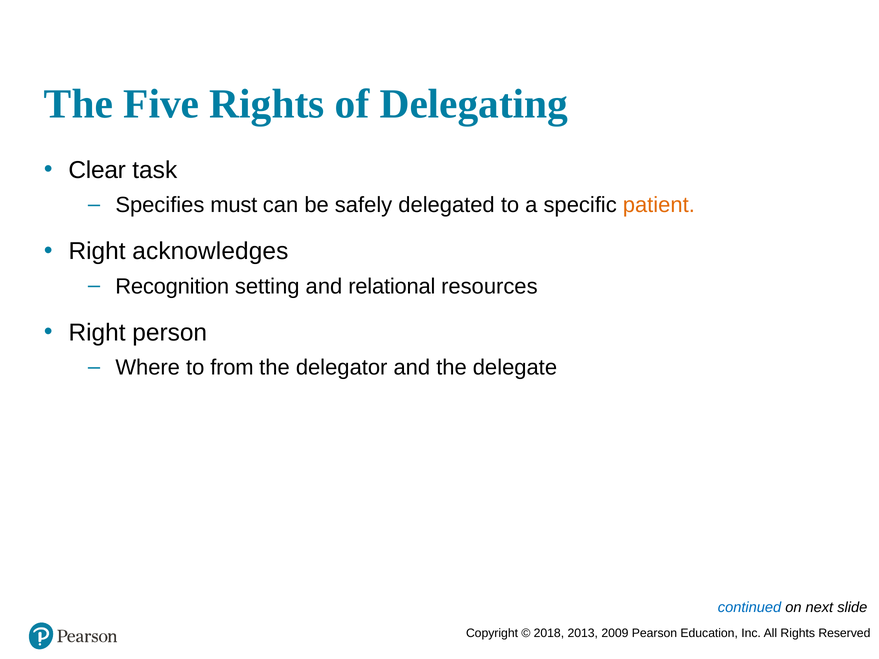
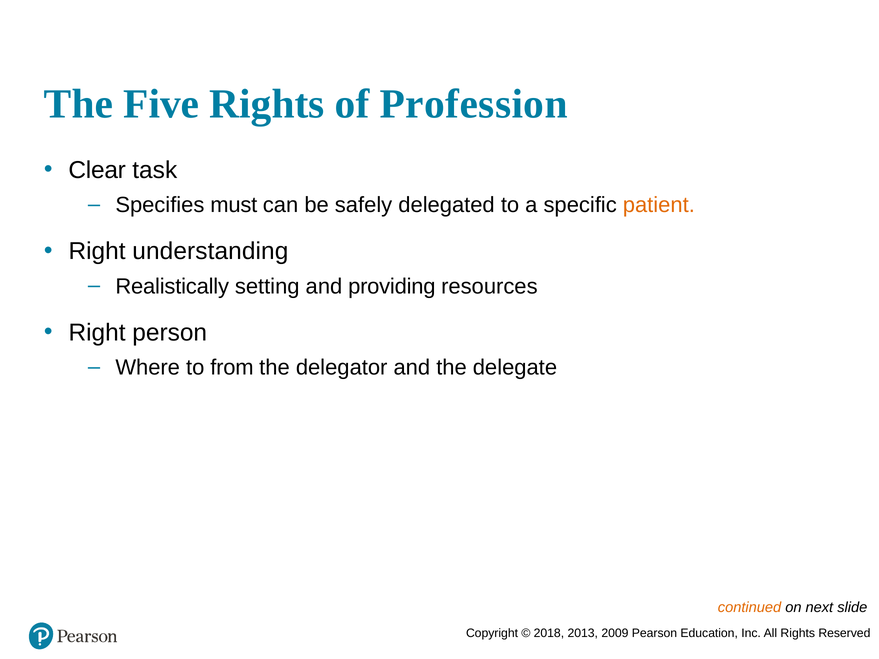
Delegating: Delegating -> Profession (474, 104)
acknowledges: acknowledges -> understanding (210, 252)
Recognition: Recognition -> Realistically (172, 287)
relational: relational -> providing (392, 287)
continued colour: blue -> orange (750, 607)
